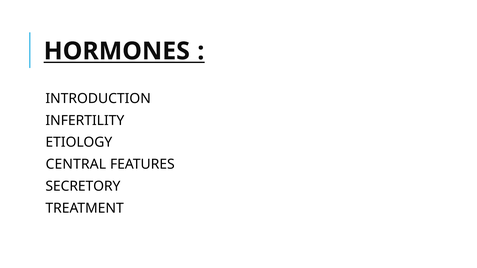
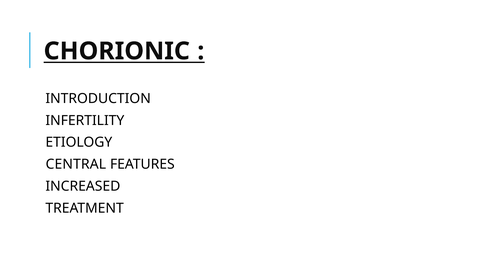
HORMONES: HORMONES -> CHORIONIC (117, 51)
SECRETORY: SECRETORY -> INCREASED (83, 186)
